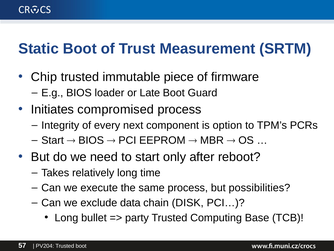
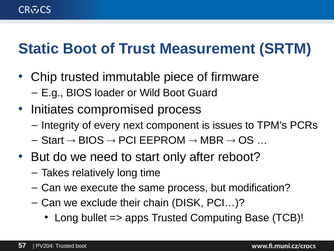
Late: Late -> Wild (150, 93)
option: option -> issues (227, 125)
possibilities: possibilities -> modification (260, 187)
data: data -> their (130, 202)
party: party -> apps (137, 217)
